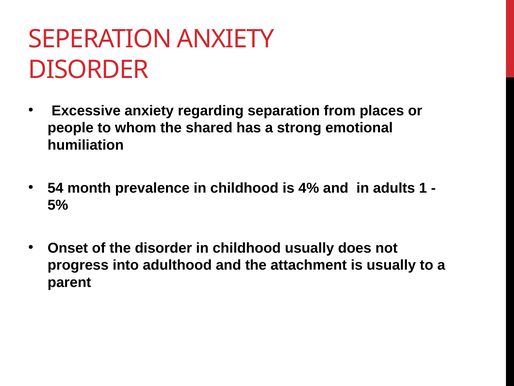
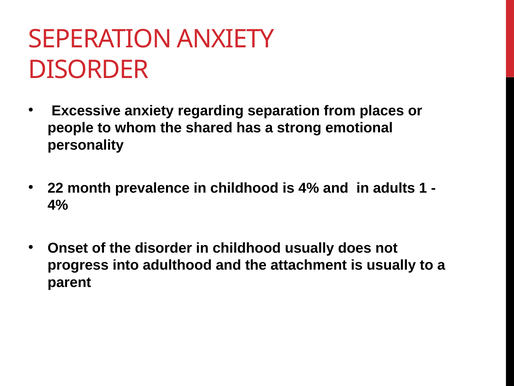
humiliation: humiliation -> personality (86, 145)
54: 54 -> 22 (55, 188)
5%: 5% -> 4% (58, 205)
